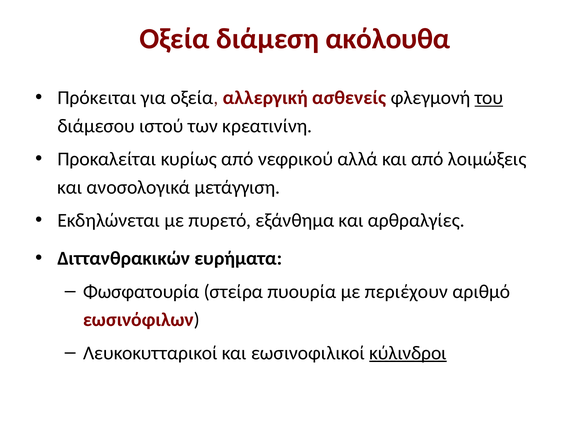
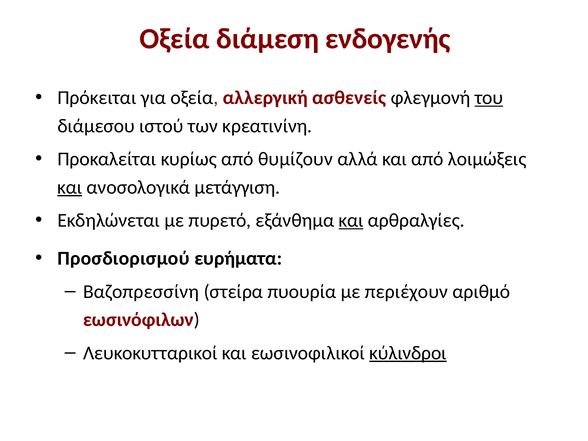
ακόλουθα: ακόλουθα -> ενδογενής (388, 39)
νεφρικού: νεφρικού -> θυμίζουν (295, 159)
και underline: none -> present (70, 187)
και underline: none -> present (351, 220)
Διττανθρακικών: Διττανθρακικών -> Προσδιορισμού (124, 258)
Φωσφατουρία: Φωσφατουρία -> Βαζοπρεσσίνη (141, 292)
